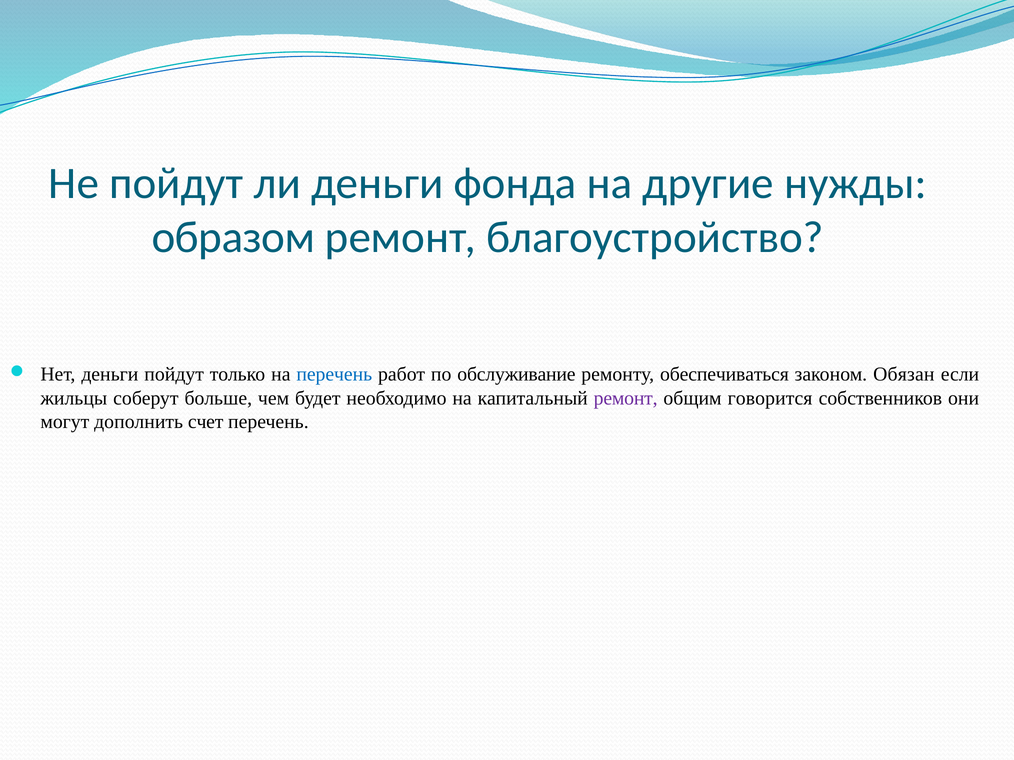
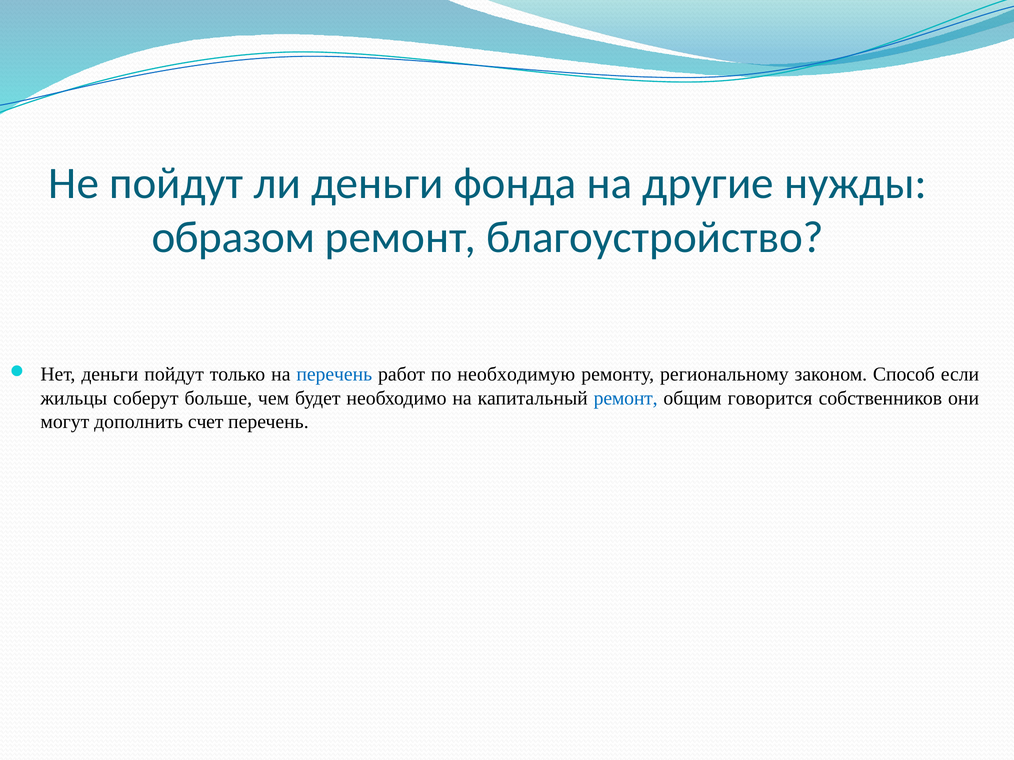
обслуживание: обслуживание -> необходимую (516, 375)
обеспечиваться: обеспечиваться -> региональному (724, 375)
Обязан: Обязан -> Способ (904, 375)
ремонт colour: purple -> blue (626, 398)
